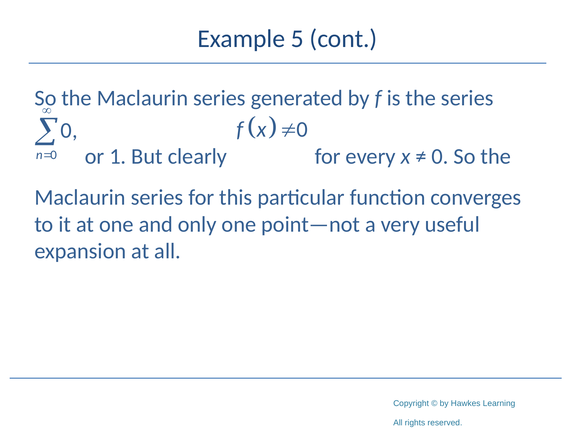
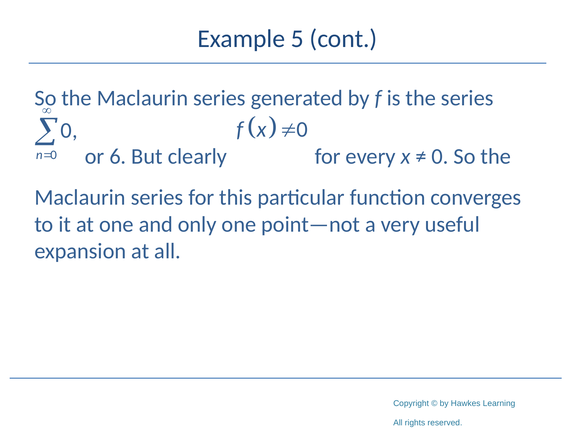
1: 1 -> 6 (118, 156)
